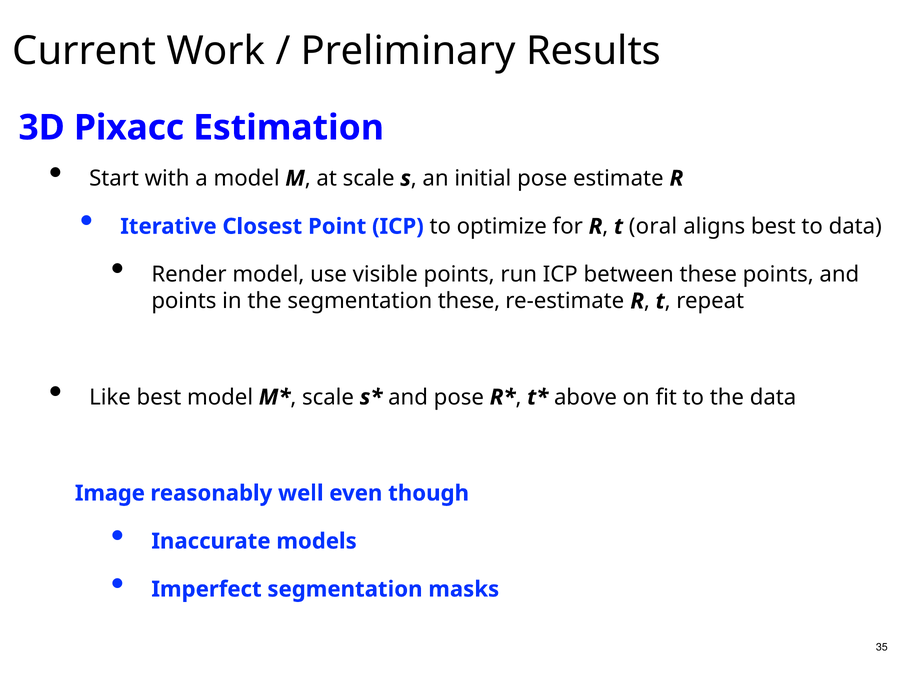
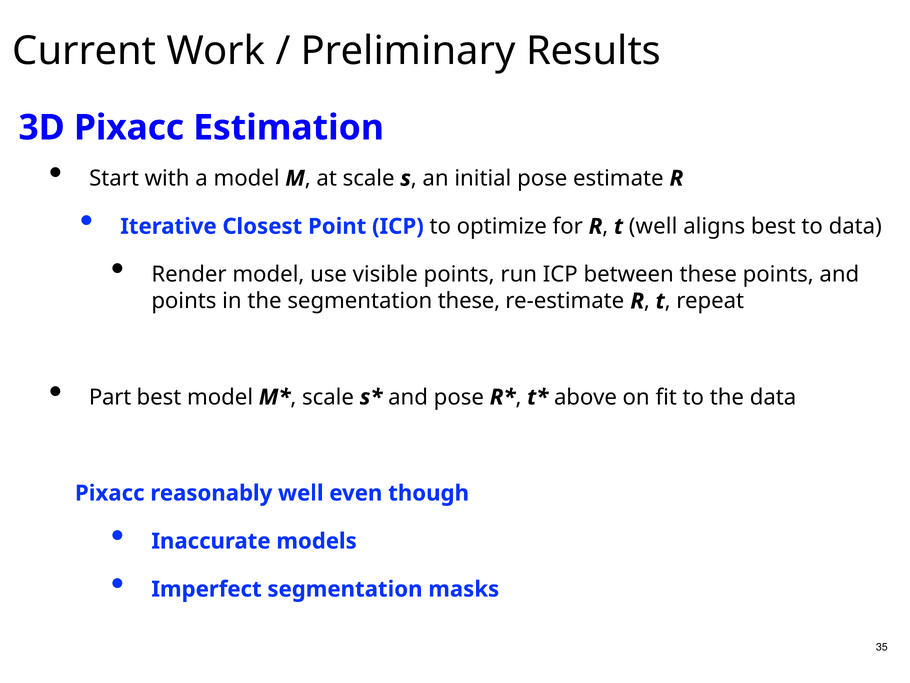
t oral: oral -> well (653, 226)
Like: Like -> Part (110, 397)
Image: Image -> Pixacc (110, 493)
